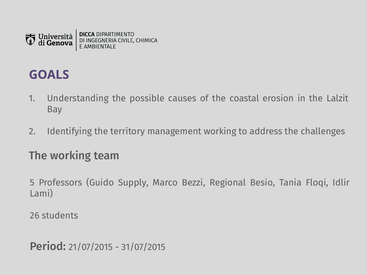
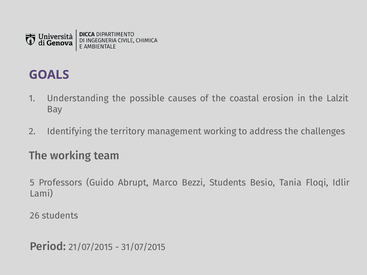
Supply: Supply -> Abrupt (133, 183)
Bezzi Regional: Regional -> Students (228, 183)
